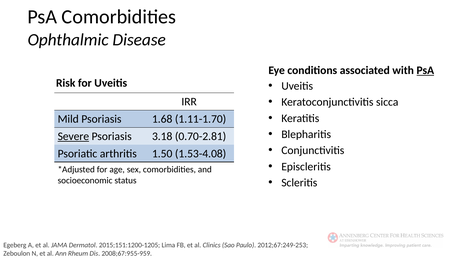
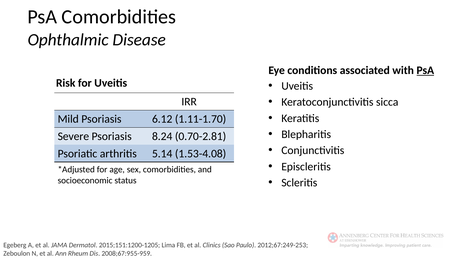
1.68: 1.68 -> 6.12 (162, 119)
Severe underline: present -> none (73, 136)
3.18: 3.18 -> 8.24 (162, 136)
1.50: 1.50 -> 5.14 (162, 153)
